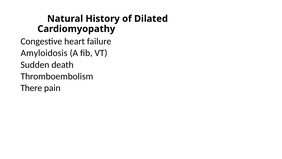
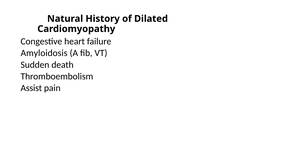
There: There -> Assist (31, 88)
